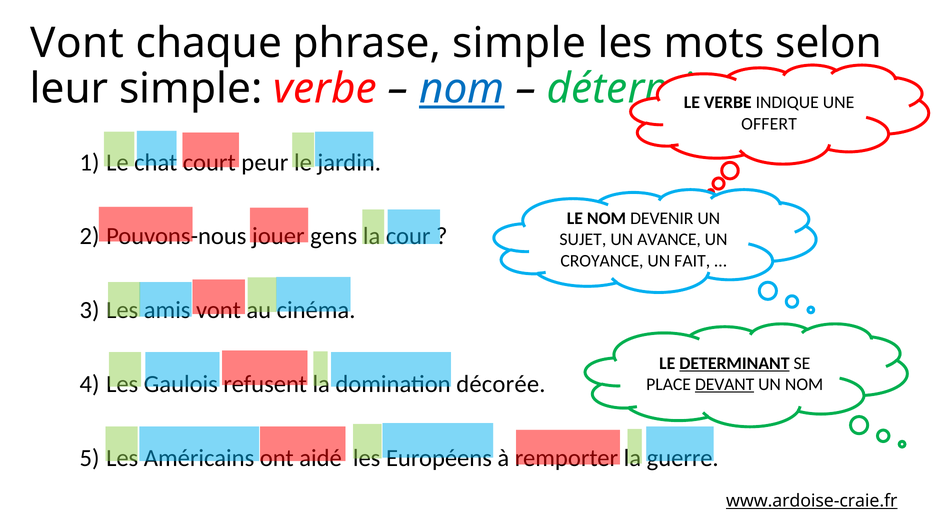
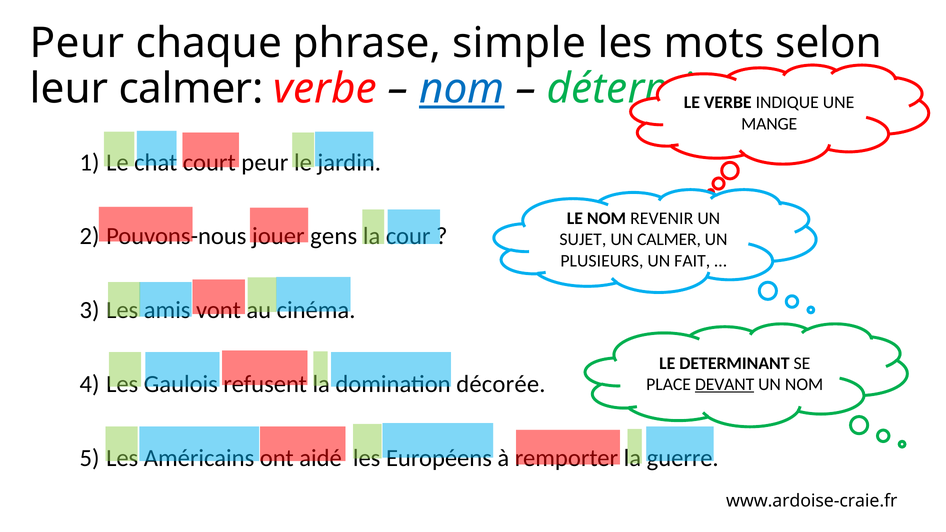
Vont: Vont -> Peur (77, 43)
leur simple: simple -> calmer (191, 89)
OFFERT: OFFERT -> MANGE (769, 124)
DEVENIR: DEVENIR -> REVENIR (662, 218)
UN AVANCE: AVANCE -> CALMER (669, 240)
CROYANCE: CROYANCE -> PLUSIEURS (602, 261)
DETERMINANT underline: present -> none (734, 363)
www.ardoise-craie.fr underline: present -> none (812, 501)
